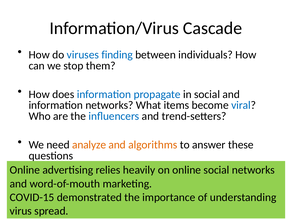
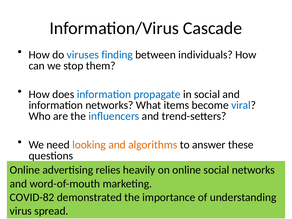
analyze: analyze -> looking (89, 145)
COVID-15: COVID-15 -> COVID-82 (32, 197)
